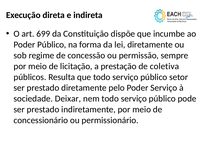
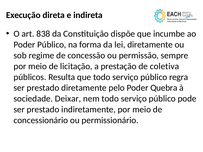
699: 699 -> 838 (43, 34)
setor: setor -> regra (179, 77)
Poder Serviço: Serviço -> Quebra (164, 88)
